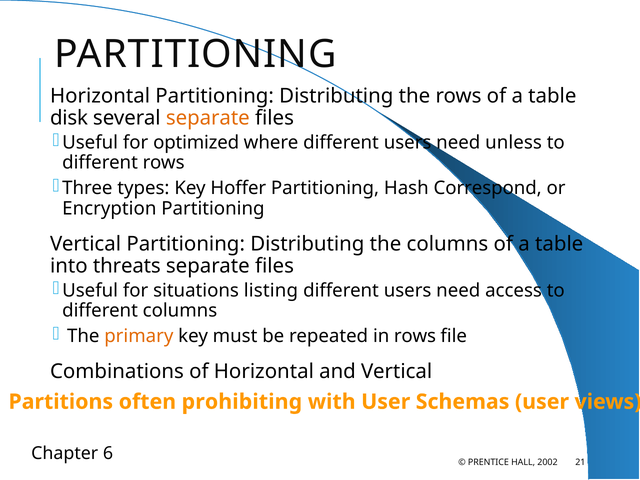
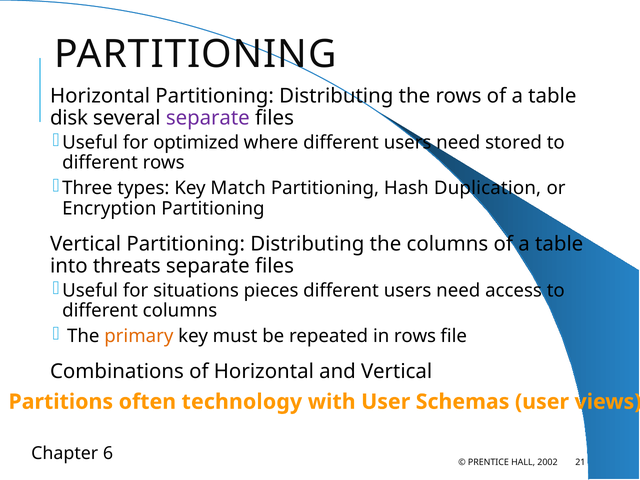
separate colour: orange -> purple (208, 118)
unless: unless -> stored (514, 143)
Hoffer: Hoffer -> Match (238, 188)
Correspond: Correspond -> Duplication (488, 188)
listing: listing -> pieces (271, 291)
prohibiting: prohibiting -> technology (242, 402)
